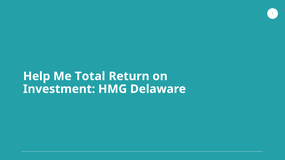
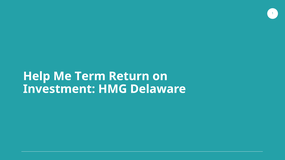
Total: Total -> Term (90, 76)
